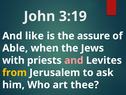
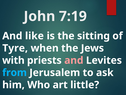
3:19: 3:19 -> 7:19 (73, 16)
assure: assure -> sitting (93, 36)
Able: Able -> Tyre (15, 48)
from colour: yellow -> light blue (15, 72)
thee: thee -> little (85, 84)
